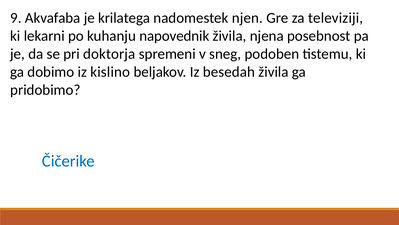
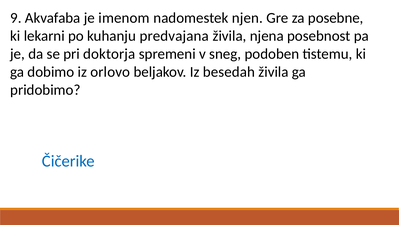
krilatega: krilatega -> imenom (124, 18)
televiziji: televiziji -> posebne (336, 18)
napovednik: napovednik -> predvajana (174, 36)
kislino: kislino -> orlovo (110, 72)
